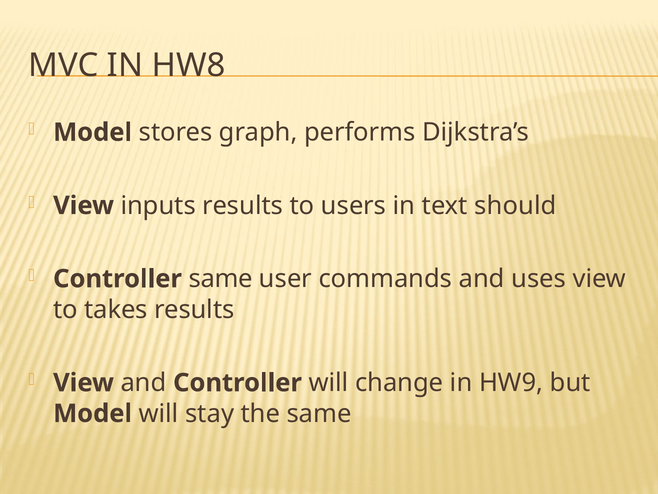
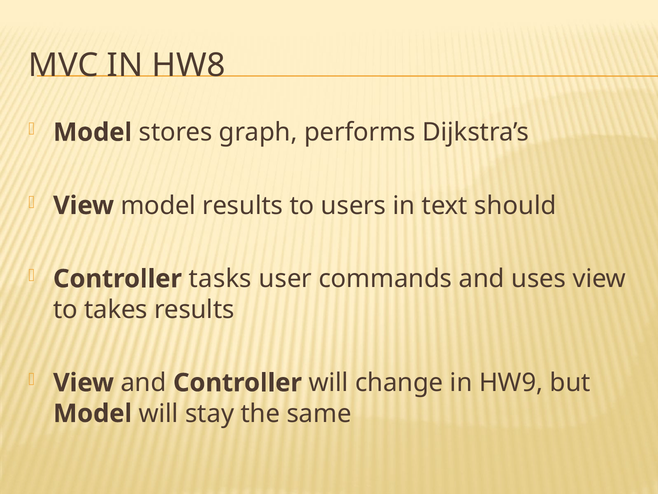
View inputs: inputs -> model (158, 205)
Controller same: same -> tasks (220, 279)
